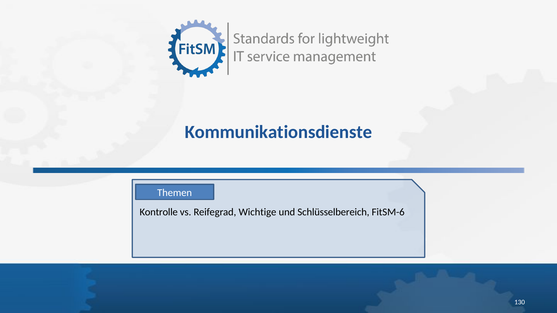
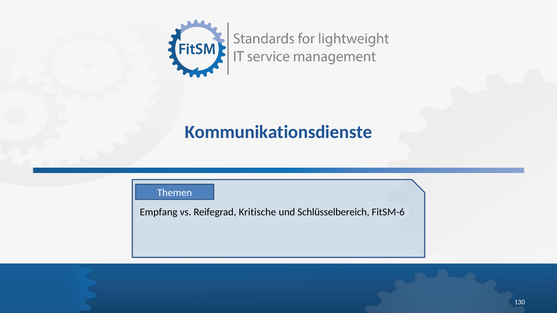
Kontrolle: Kontrolle -> Empfang (159, 212)
Wichtige: Wichtige -> Kritische (257, 212)
